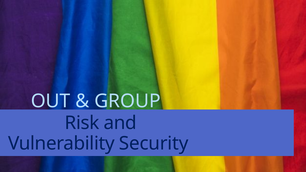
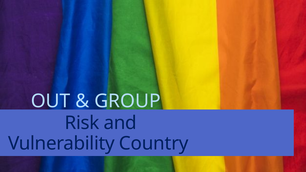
Security: Security -> Country (154, 143)
